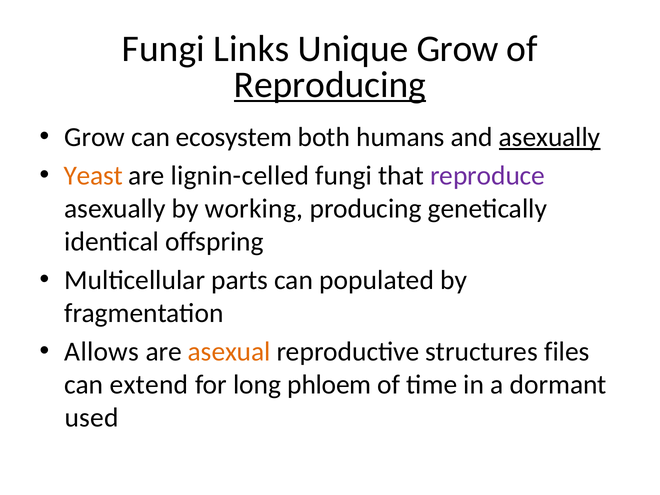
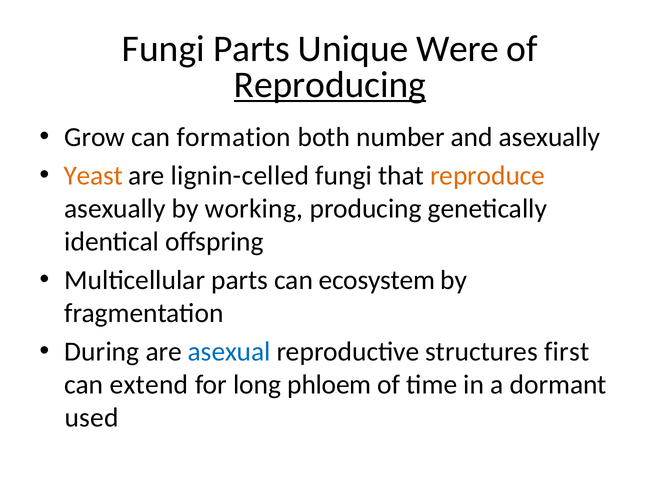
Fungi Links: Links -> Parts (252, 49)
Unique Grow: Grow -> Were (458, 49)
ecosystem: ecosystem -> formation (234, 137)
humans: humans -> number (400, 137)
asexually underline: present -> none (550, 137)
reproduce colour: purple -> orange (488, 176)
populated: populated -> ecosystem (377, 280)
Allows: Allows -> During (102, 352)
asexual colour: orange -> blue (229, 352)
files: files -> first (567, 352)
